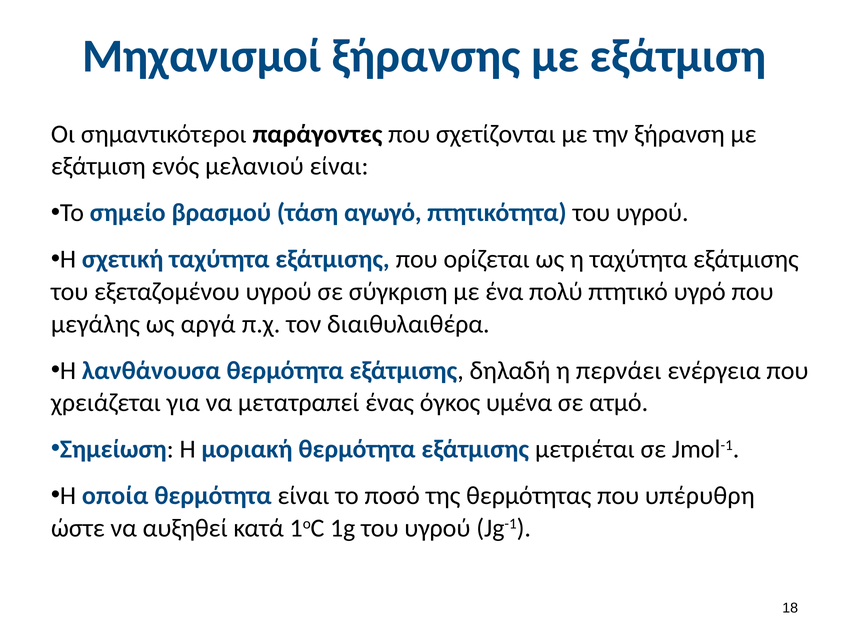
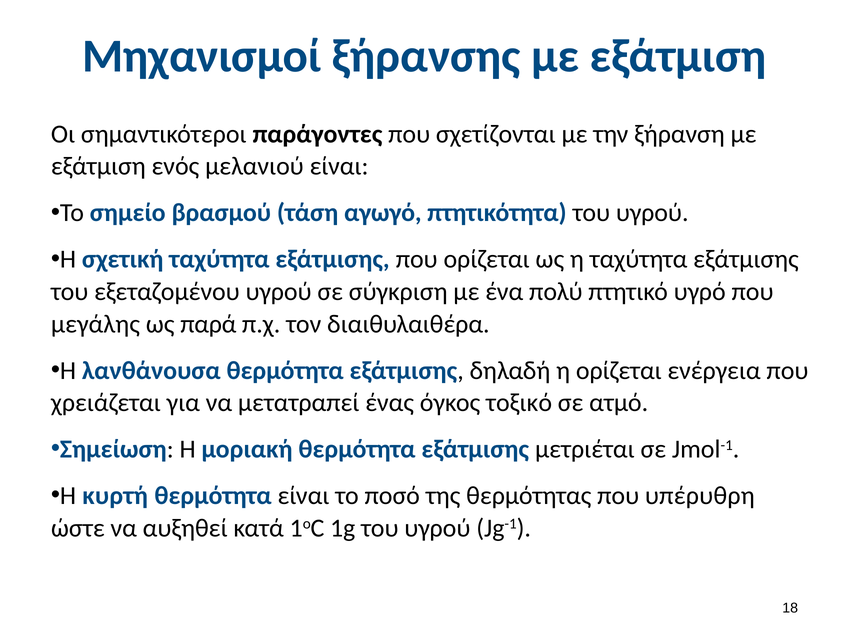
αργά: αργά -> παρά (208, 324)
η περνάει: περνάει -> ορίζεται (619, 370)
υμένα: υμένα -> τοξικό (519, 403)
οποία: οποία -> κυρτή (115, 496)
